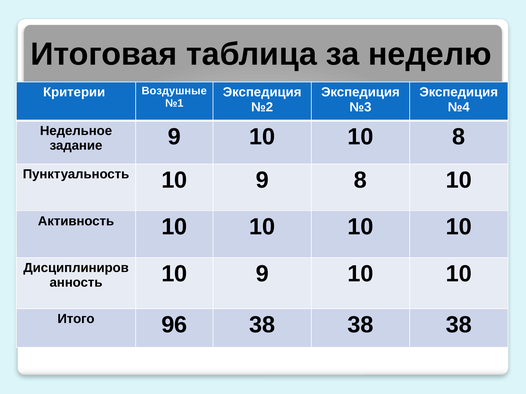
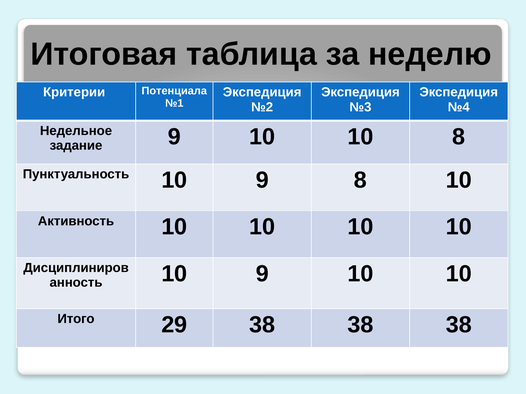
Воздушные: Воздушные -> Потенциала (174, 91)
96: 96 -> 29 (174, 325)
